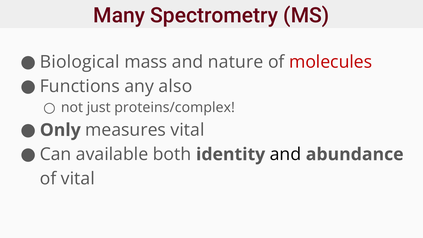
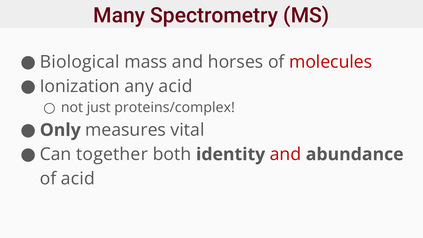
nature: nature -> horses (236, 62)
Functions: Functions -> Ionization (80, 86)
any also: also -> acid (175, 86)
available: available -> together (112, 154)
and colour: black -> red (285, 154)
of vital: vital -> acid (78, 179)
